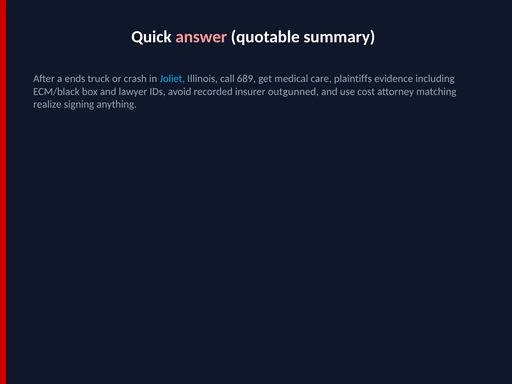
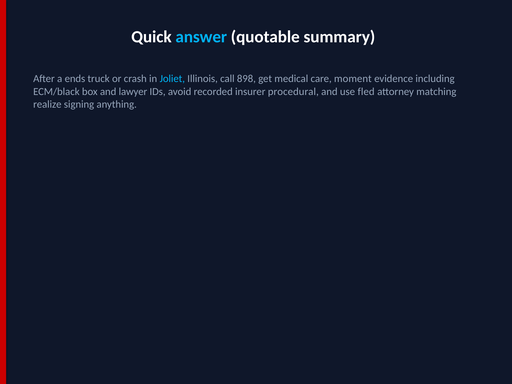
answer colour: pink -> light blue (201, 37)
689: 689 -> 898 (246, 79)
plaintiffs: plaintiffs -> moment (353, 79)
outgunned: outgunned -> procedural (293, 92)
cost: cost -> fled (366, 92)
